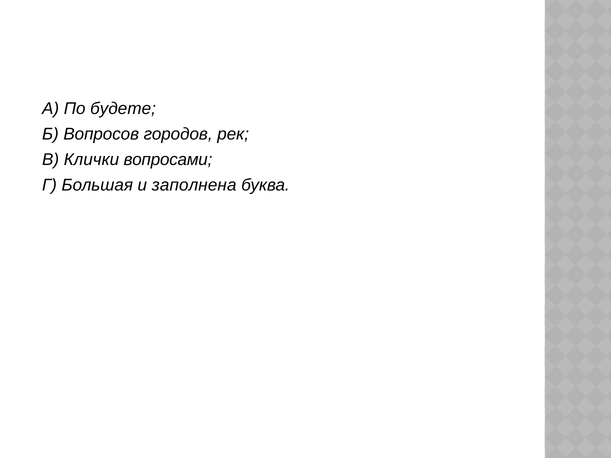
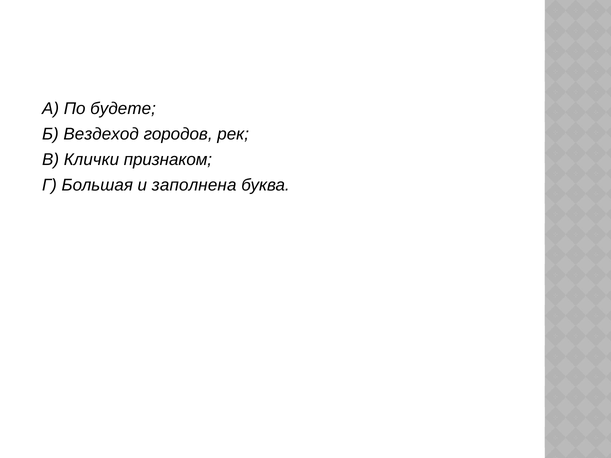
Вопросов: Вопросов -> Вездеход (101, 134)
вопросами: вопросами -> признаком (168, 160)
